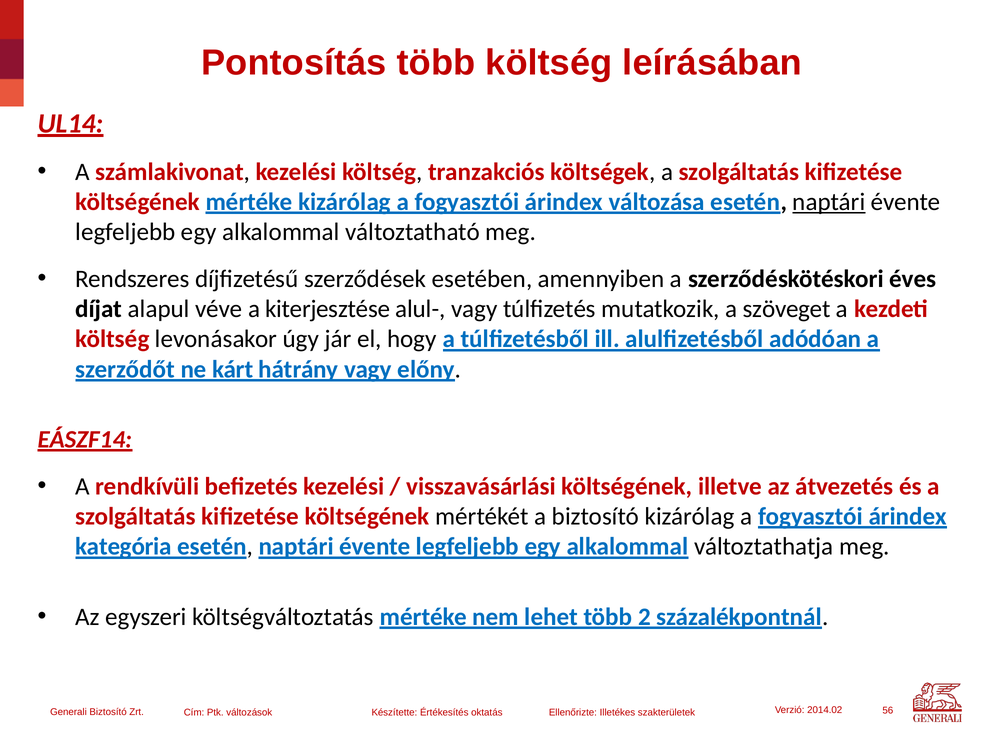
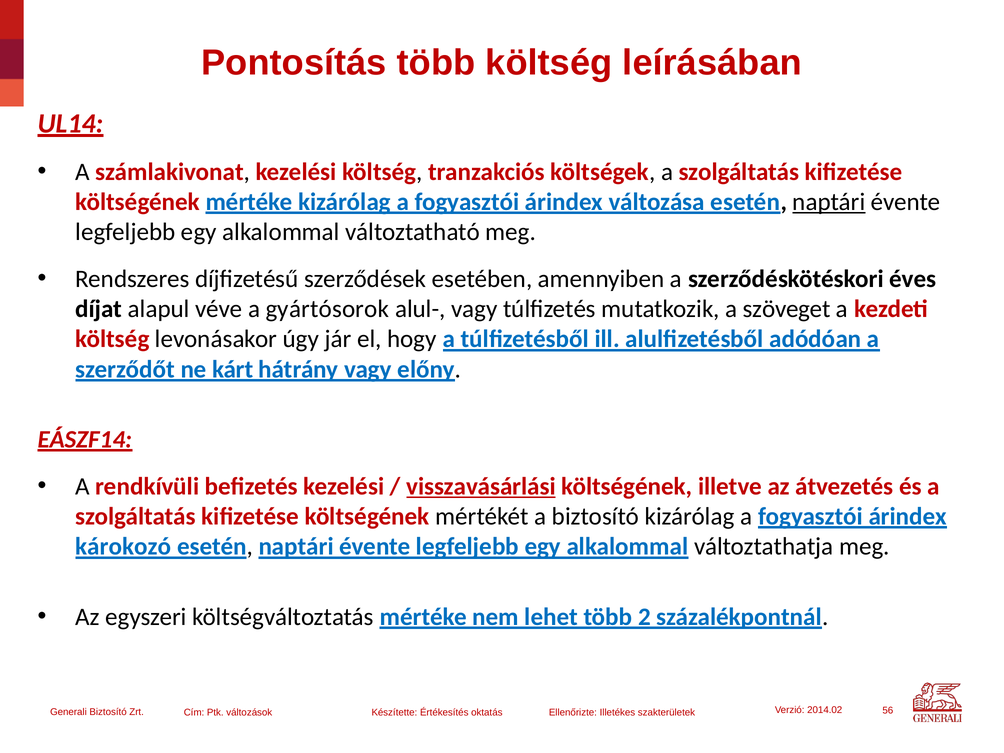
kiterjesztése: kiterjesztése -> gyártósorok (327, 309)
visszavásárlási underline: none -> present (481, 486)
kategória: kategória -> károkozó (123, 547)
